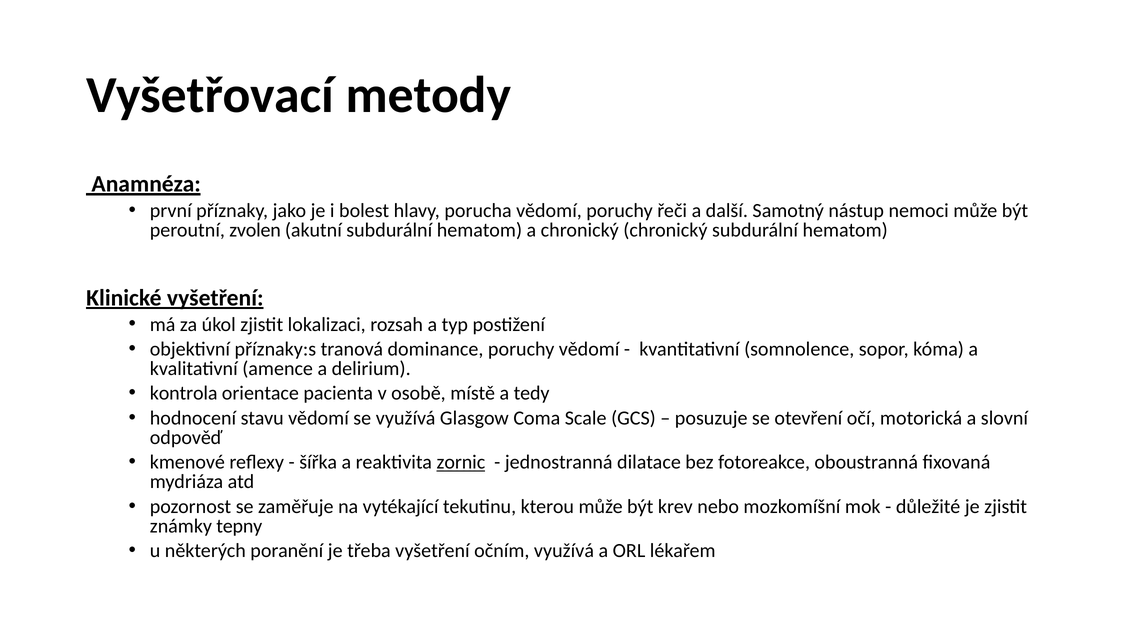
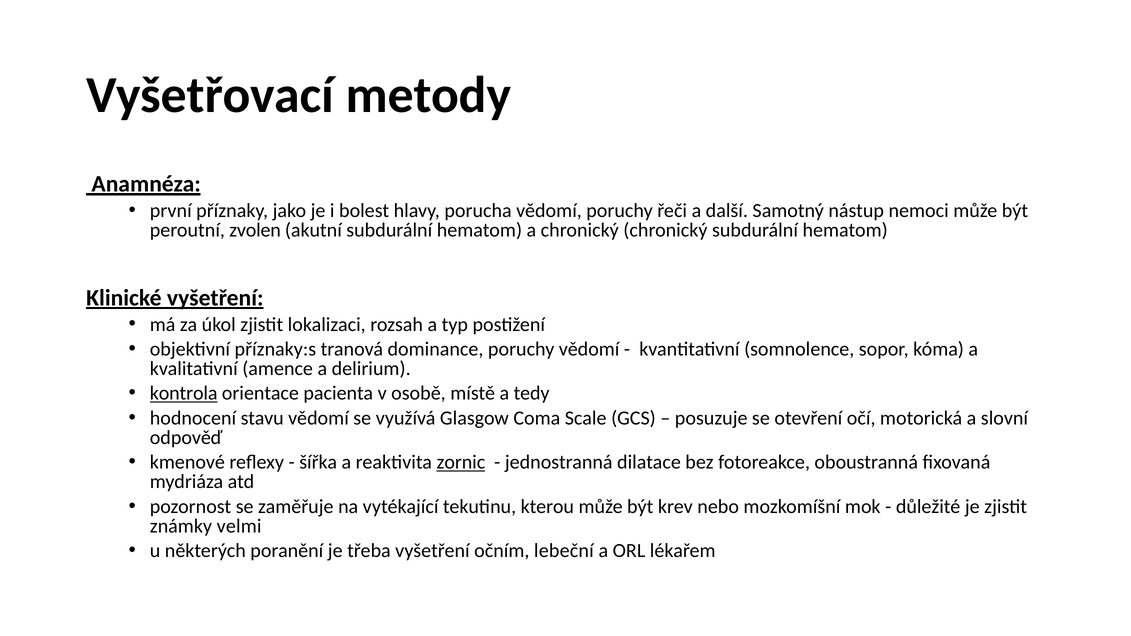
kontrola underline: none -> present (184, 393)
tepny: tepny -> velmi (239, 526)
očním využívá: využívá -> lebeční (564, 551)
